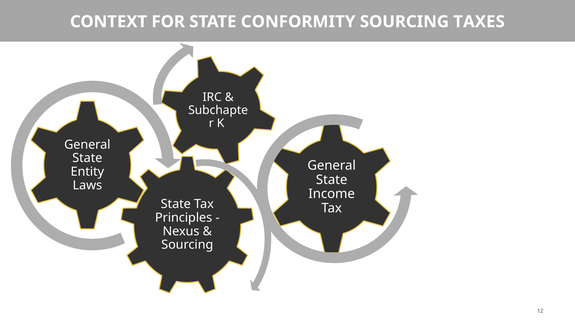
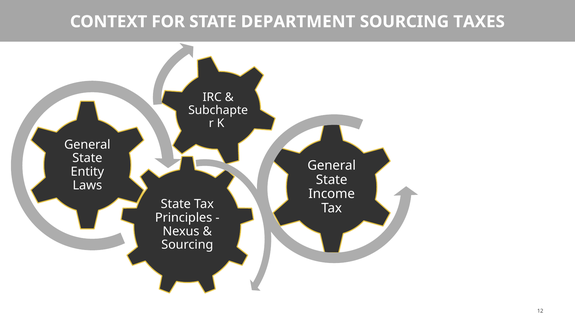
CONFORMITY: CONFORMITY -> DEPARTMENT (298, 22)
